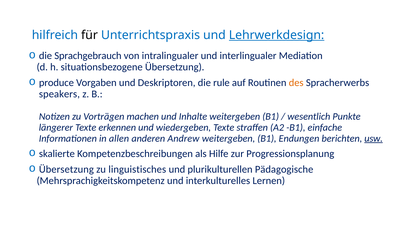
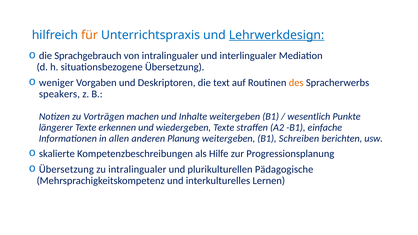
für colour: black -> orange (90, 35)
produce: produce -> weniger (56, 83)
rule: rule -> text (221, 83)
Andrew: Andrew -> Planung (184, 138)
Endungen: Endungen -> Schreiben (299, 138)
usw underline: present -> none (374, 138)
zu linguistisches: linguistisches -> intralingualer (137, 170)
